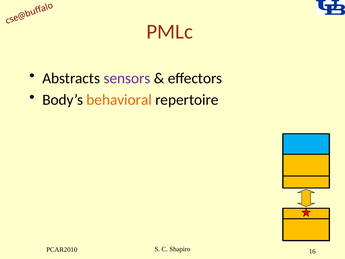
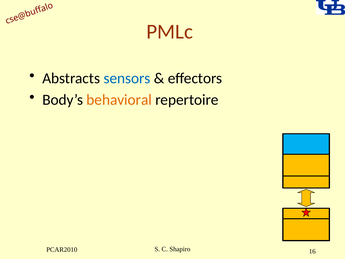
sensors colour: purple -> blue (127, 78)
